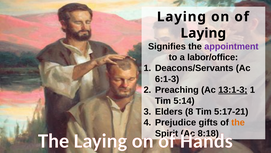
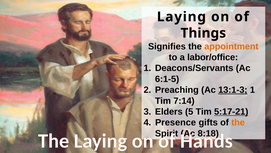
Laying: Laying -> Things (203, 33)
appointment colour: purple -> orange (231, 46)
6:1-3: 6:1-3 -> 6:1-5 (167, 79)
5:14: 5:14 -> 7:14 (184, 100)
8: 8 -> 5 (189, 111)
5:17-21 underline: none -> present (231, 111)
Prejudice: Prejudice -> Presence (176, 122)
